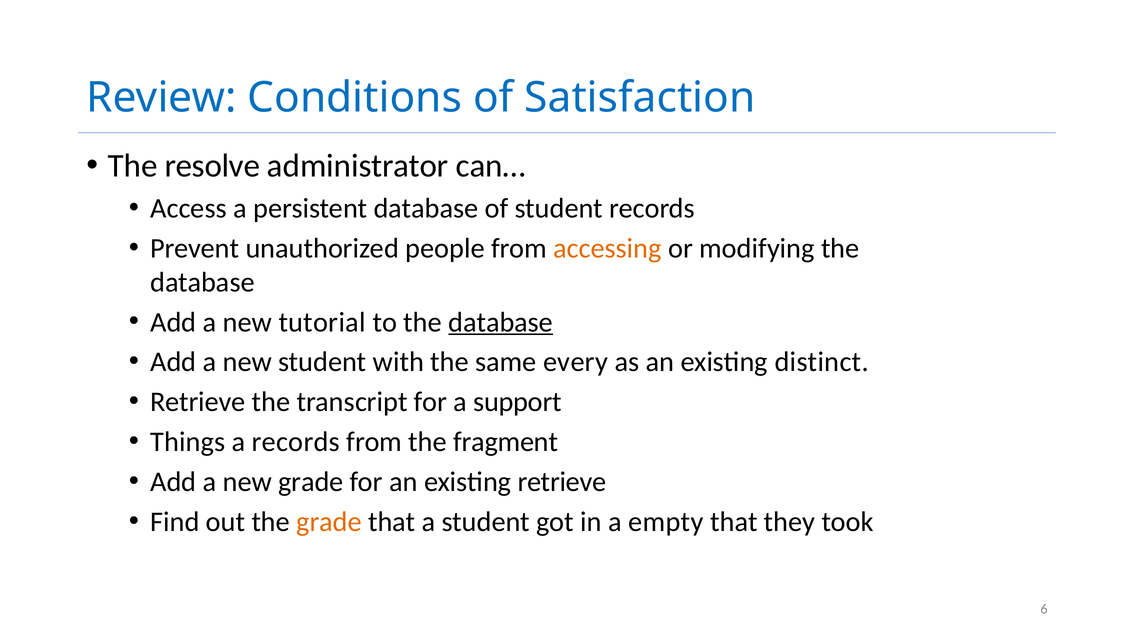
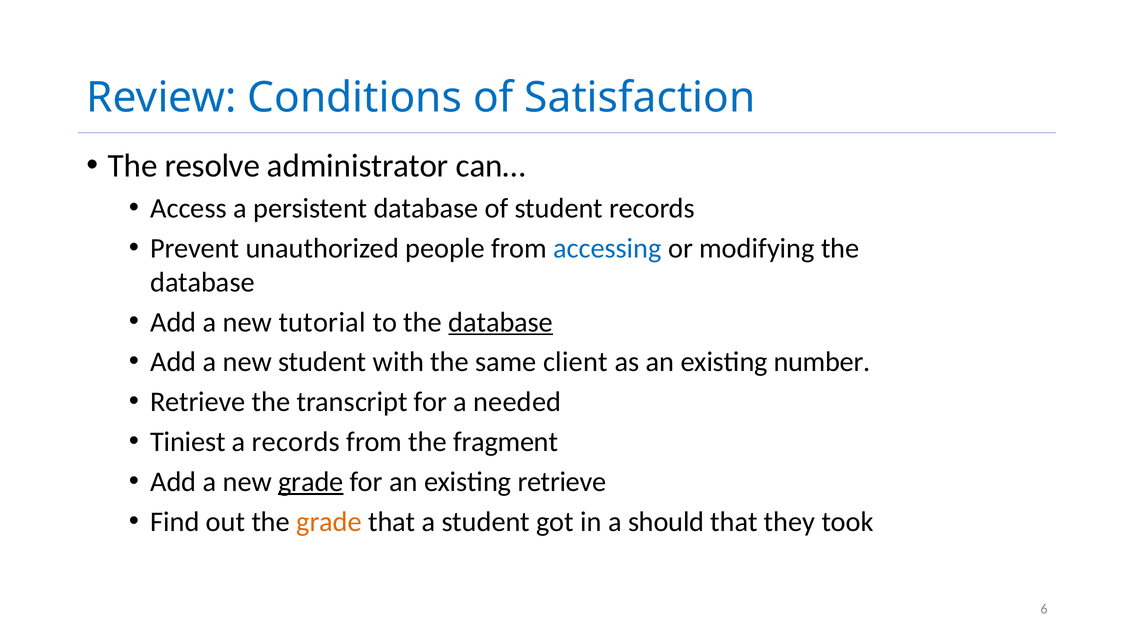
accessing colour: orange -> blue (607, 248)
every: every -> client (575, 362)
distinct: distinct -> number (822, 362)
support: support -> needed (517, 402)
Things: Things -> Tiniest (188, 442)
grade underline: none -> present (311, 482)
empty: empty -> should (666, 522)
